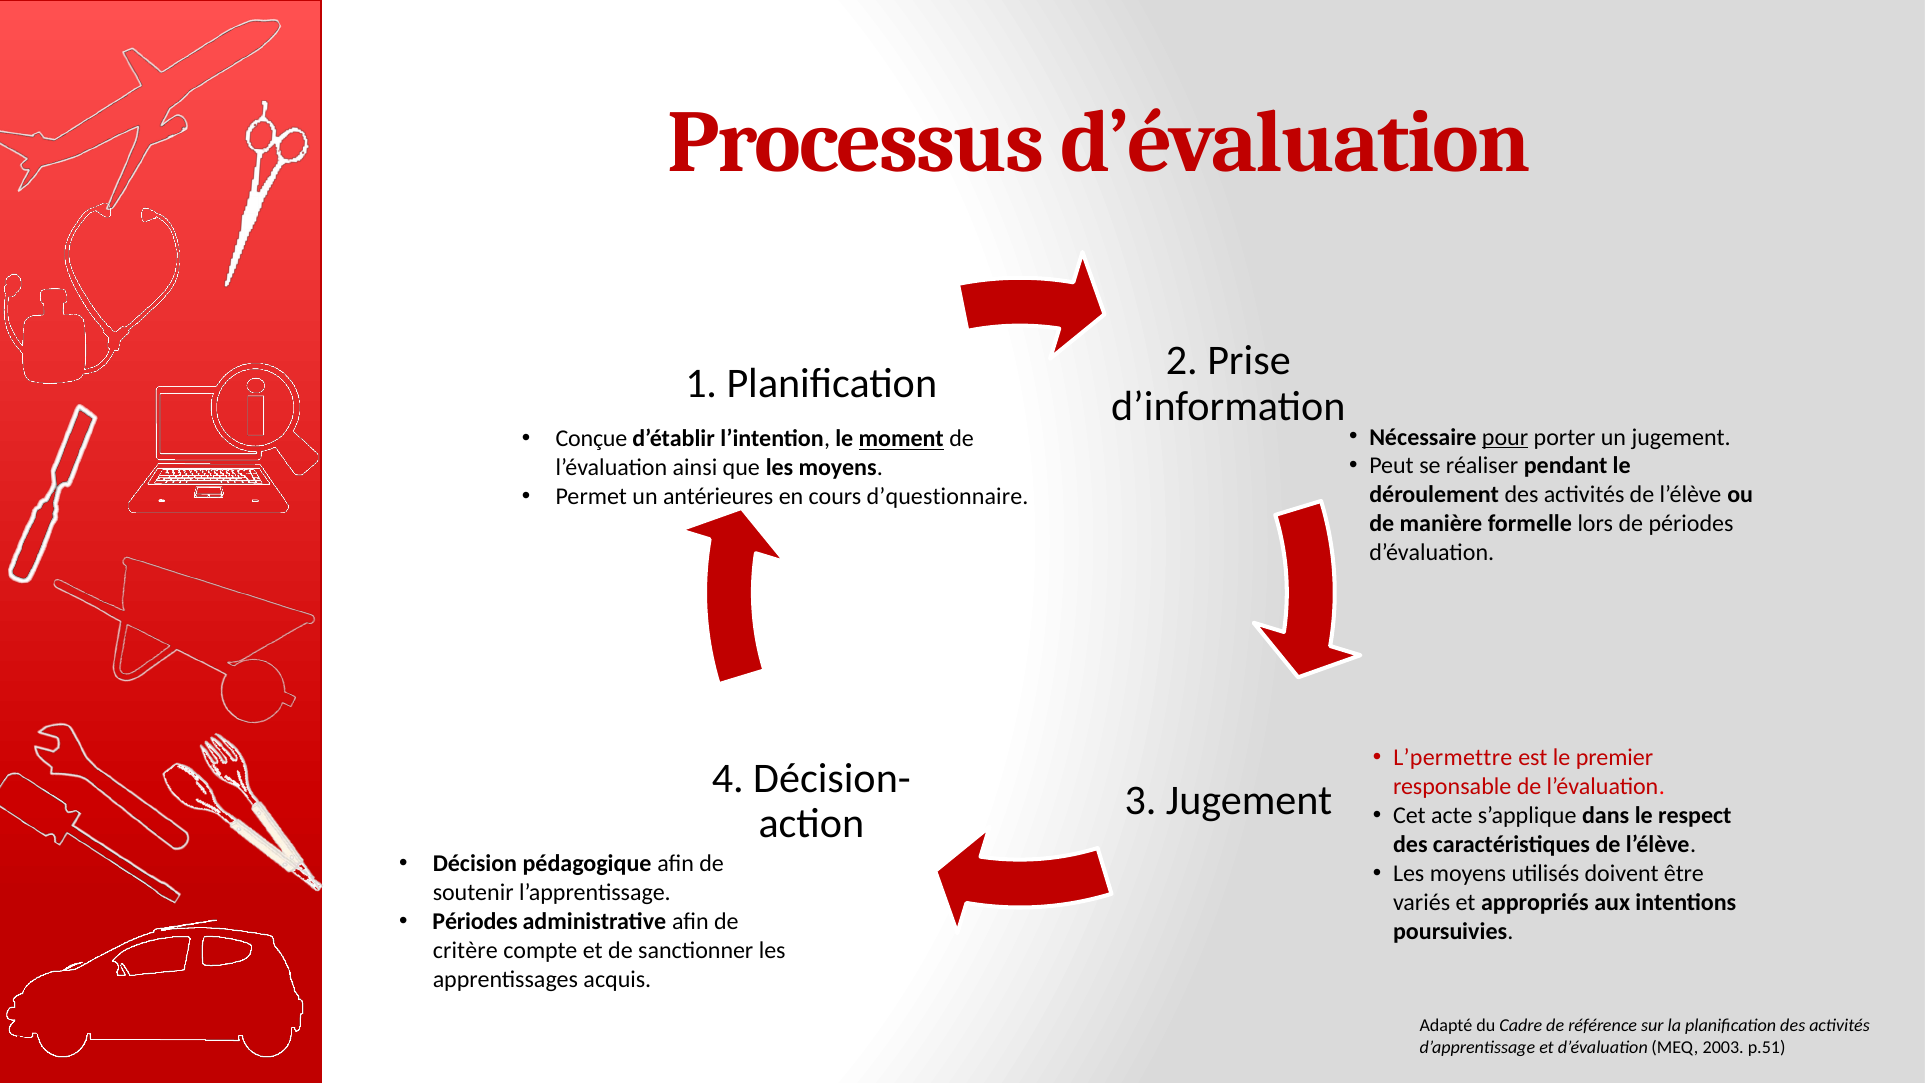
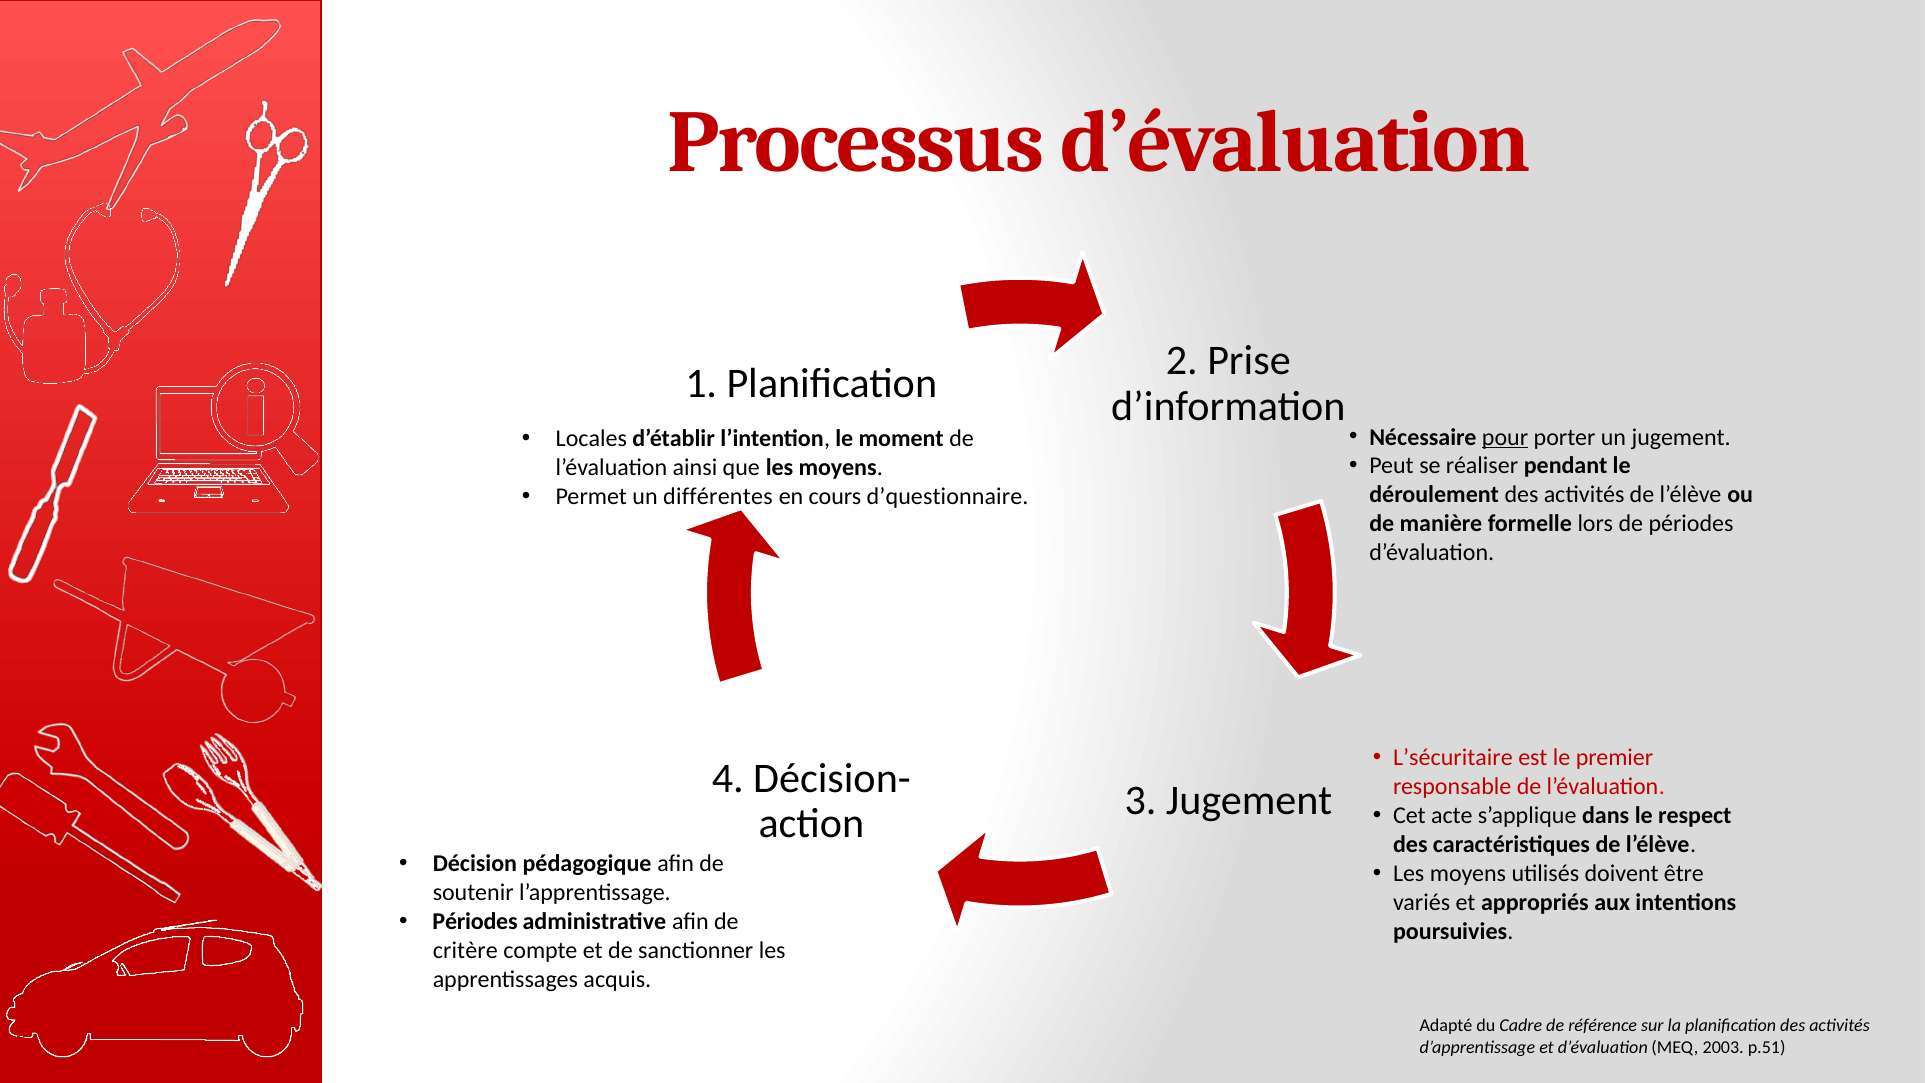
Conçue: Conçue -> Locales (591, 439)
moment underline: present -> none (901, 439)
antérieures: antérieures -> différentes (718, 497)
L’permettre: L’permettre -> L’sécuritaire (1453, 758)
